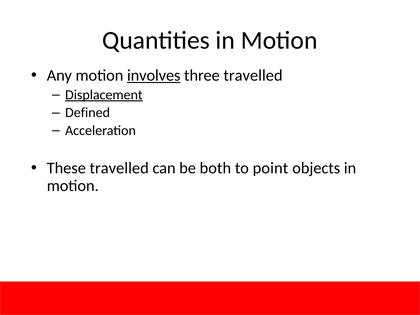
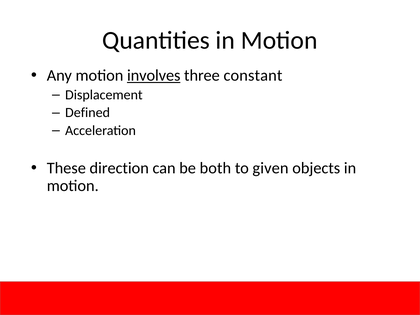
three travelled: travelled -> constant (253, 76)
Displacement underline: present -> none (104, 95)
These travelled: travelled -> direction (119, 168)
point: point -> given (270, 168)
